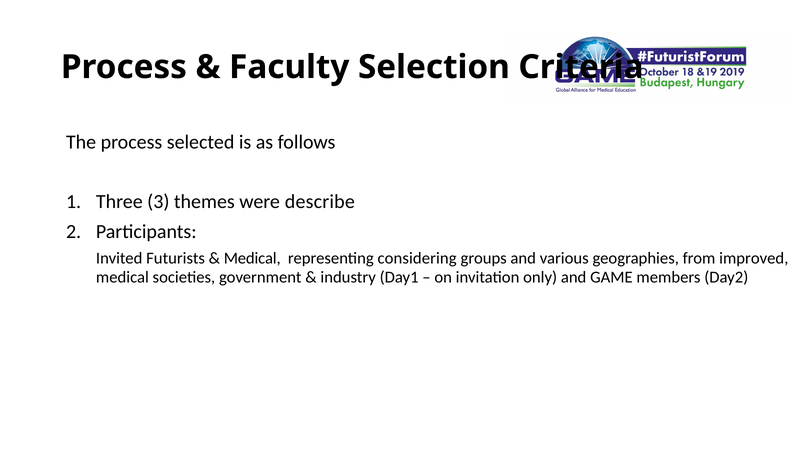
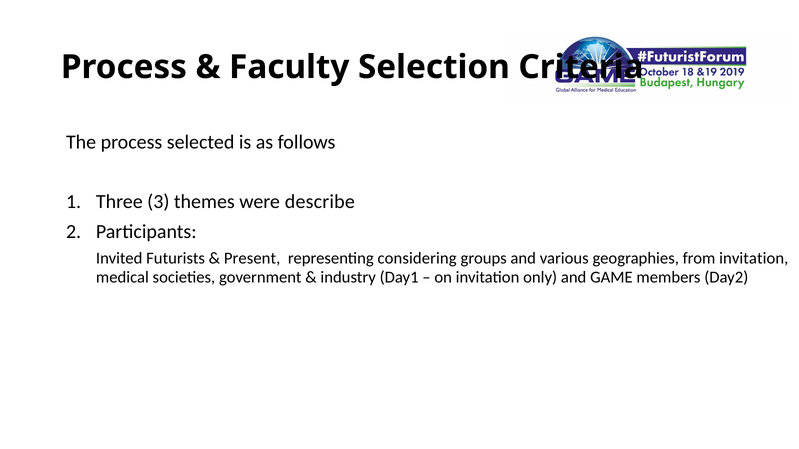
Medical: Medical -> Present (252, 259)
from improved: improved -> invitation (754, 259)
